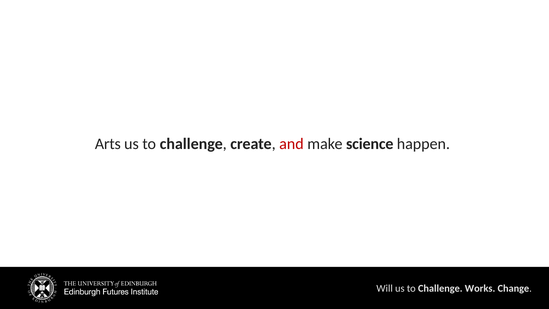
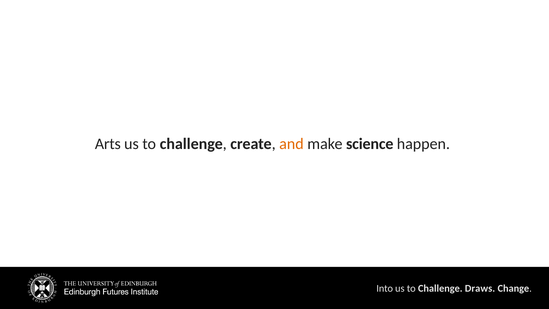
and colour: red -> orange (291, 144)
Will: Will -> Into (385, 288)
Works: Works -> Draws (480, 288)
